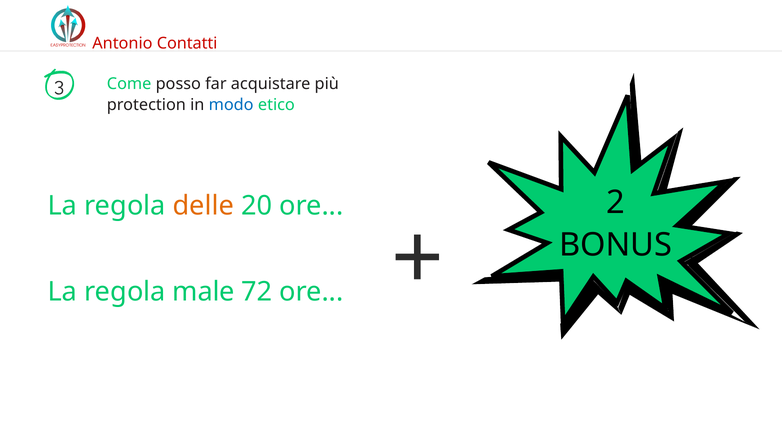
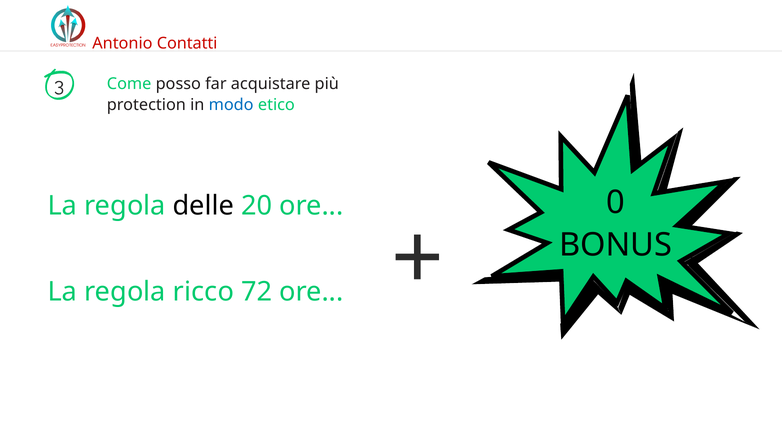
delle colour: orange -> black (203, 206)
2: 2 -> 0 (616, 202)
male: male -> ricco (203, 292)
